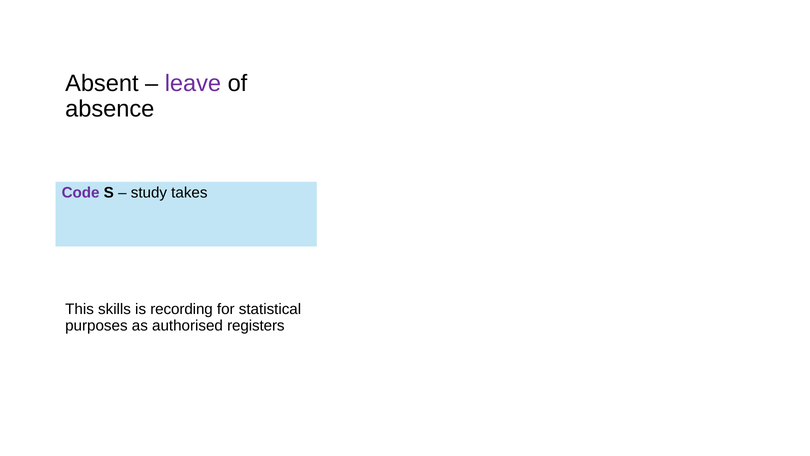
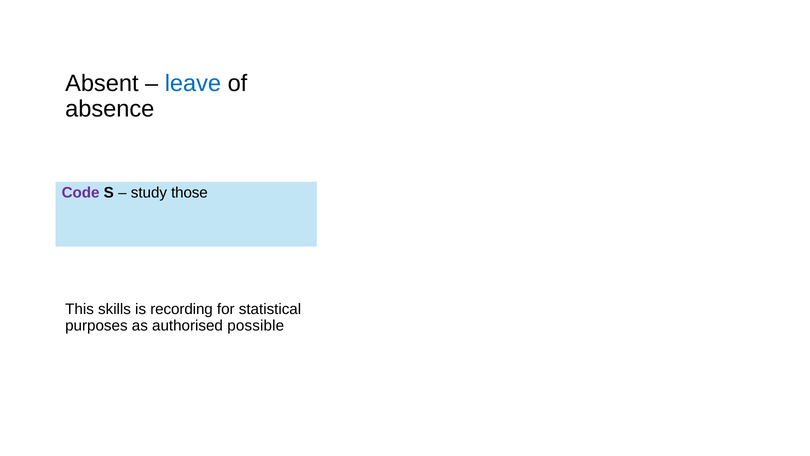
leave colour: purple -> blue (193, 84)
takes: takes -> those (189, 193)
registers: registers -> possible (256, 325)
